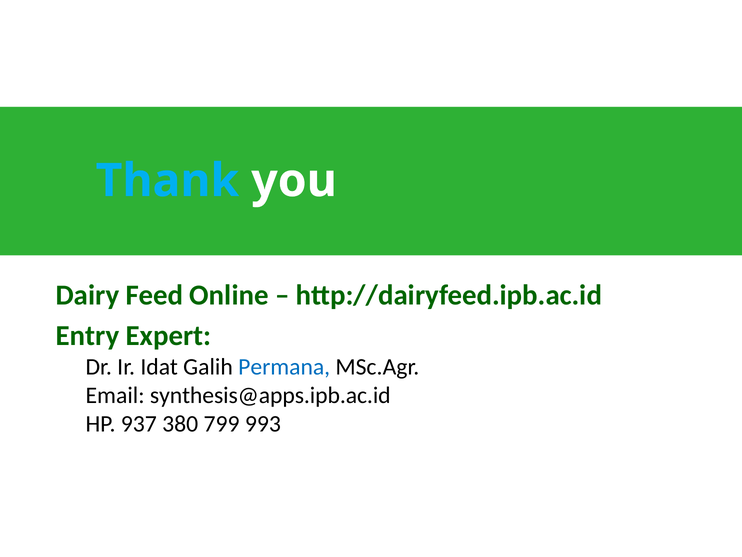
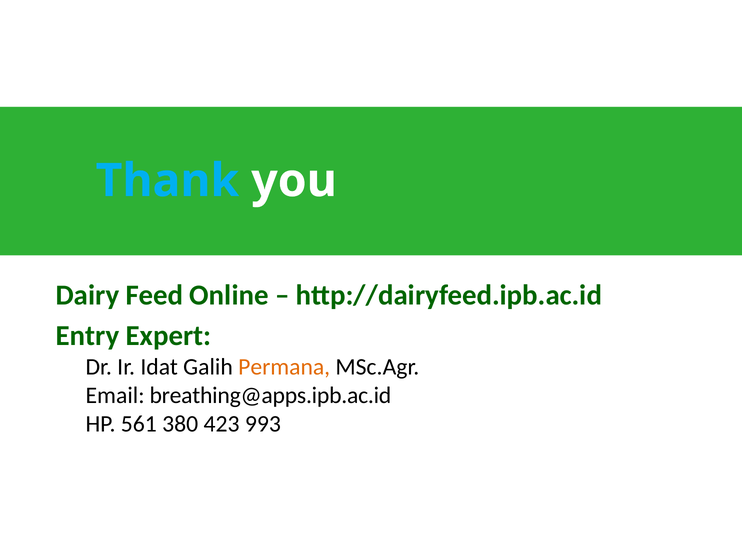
Permana colour: blue -> orange (284, 367)
synthesis@apps.ipb.ac.id: synthesis@apps.ipb.ac.id -> breathing@apps.ipb.ac.id (270, 395)
937: 937 -> 561 (139, 424)
799: 799 -> 423 (222, 424)
